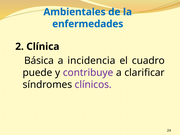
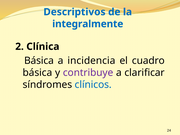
Ambientales: Ambientales -> Descriptivos (74, 12)
enfermedades: enfermedades -> integralmente (88, 24)
puede: puede -> básica (37, 73)
clínicos colour: purple -> blue (93, 85)
